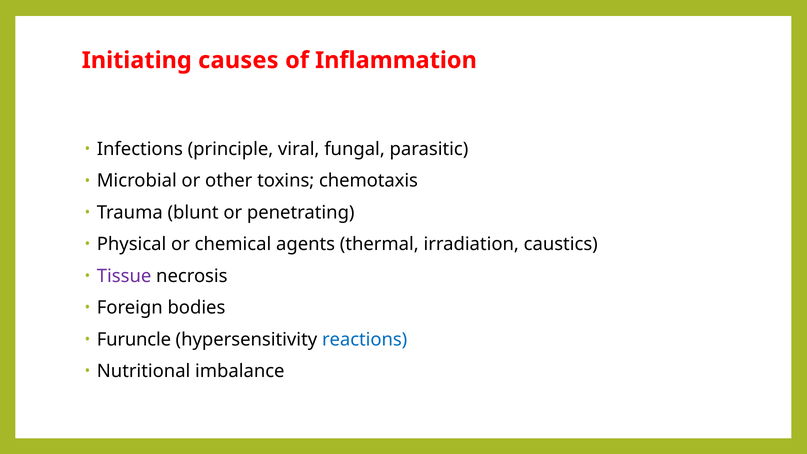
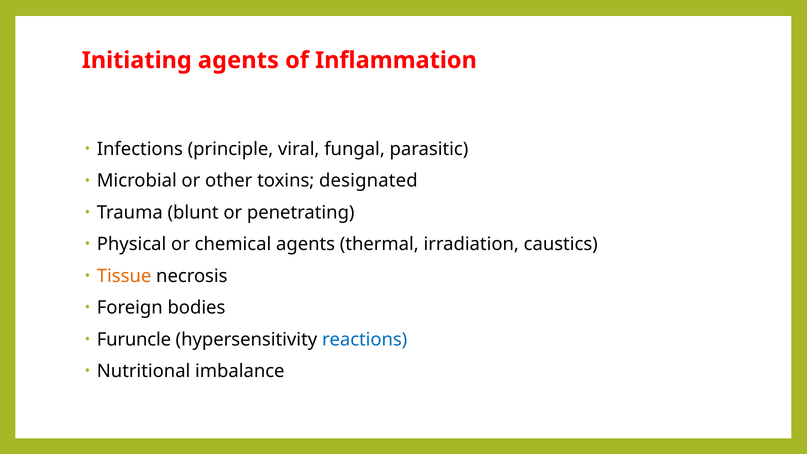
Initiating causes: causes -> agents (238, 60)
chemotaxis: chemotaxis -> designated (368, 181)
Tissue colour: purple -> orange (124, 276)
